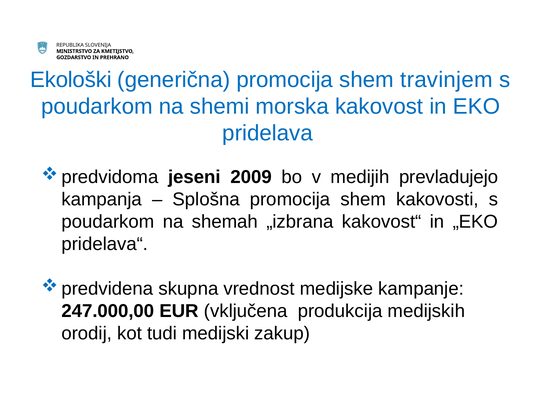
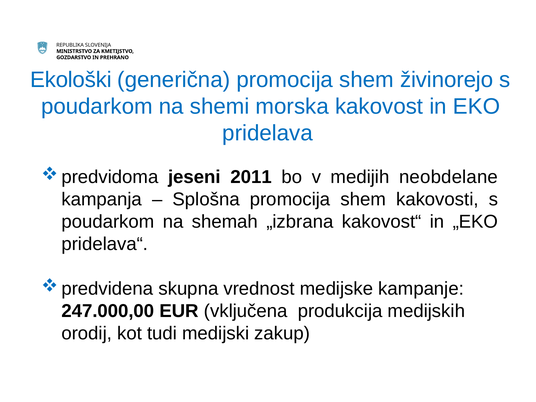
travinjem: travinjem -> živinorejo (447, 80)
2009: 2009 -> 2011 (251, 177)
prevladujejo: prevladujejo -> neobdelane (449, 177)
